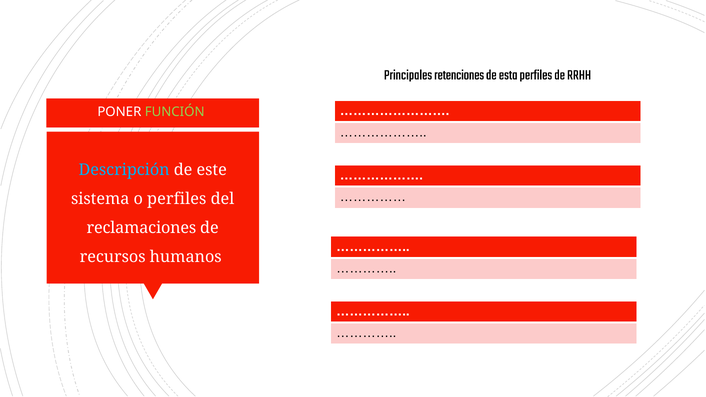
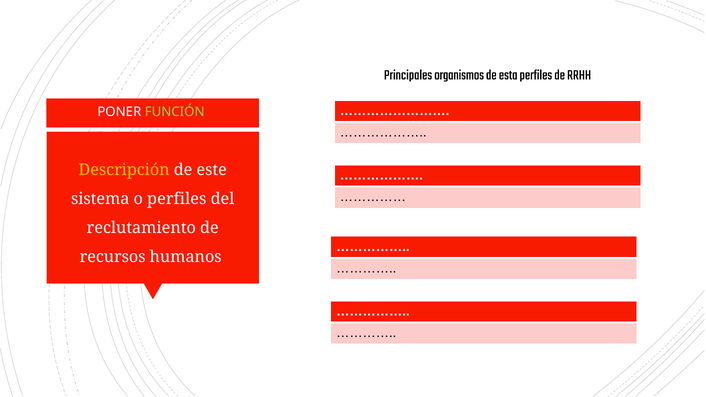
retenciones: retenciones -> organismos (459, 75)
Descripción colour: light blue -> yellow (124, 170)
reclamaciones: reclamaciones -> reclutamiento (141, 228)
